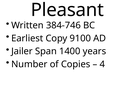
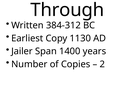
Pleasant: Pleasant -> Through (67, 10)
384-746: 384-746 -> 384-312 (63, 25)
9100: 9100 -> 1130 (80, 38)
4: 4 -> 2 (102, 64)
